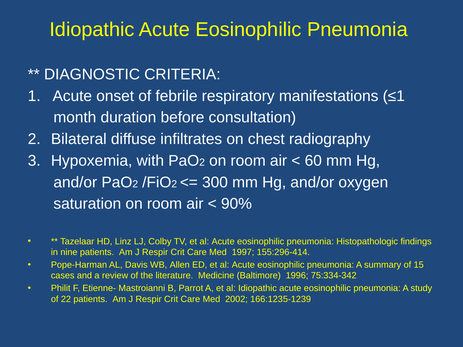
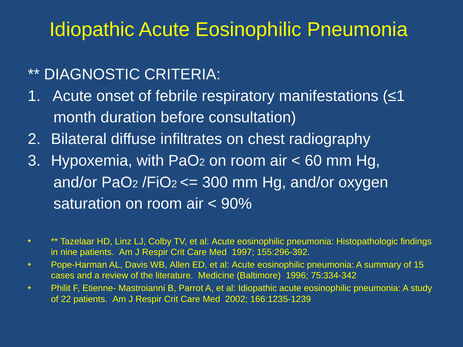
155:296-414: 155:296-414 -> 155:296-392 (283, 252)
